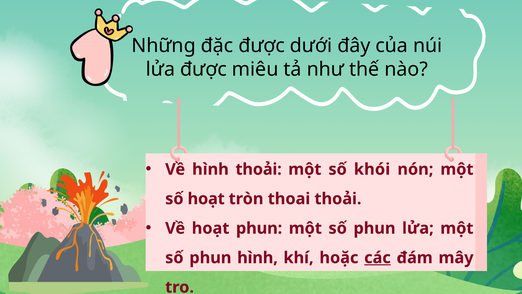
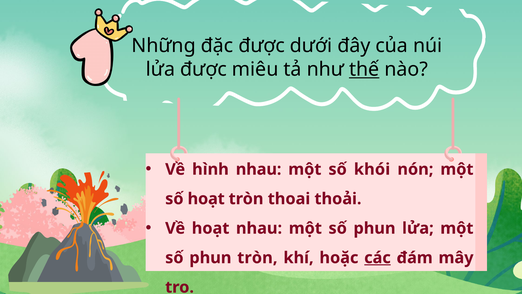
thế underline: none -> present (364, 69)
hình thoải: thoải -> nhau (259, 169)
hoạt phun: phun -> nhau (259, 228)
phun hình: hình -> tròn (257, 257)
